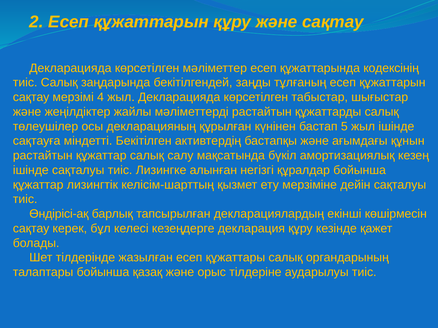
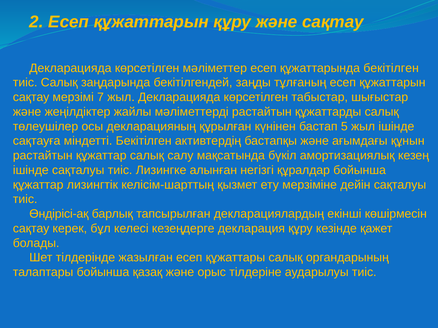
құжаттарында кодексінің: кодексінің -> бекітілген (391, 68)
4: 4 -> 7 (101, 97)
